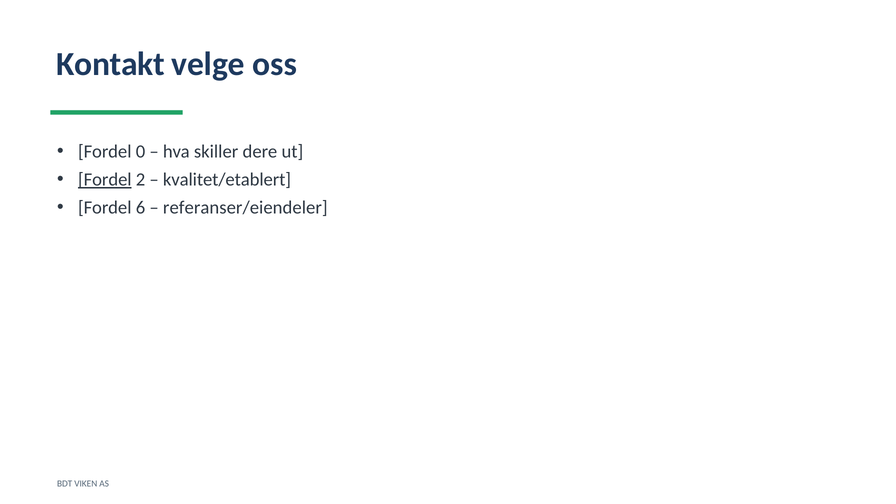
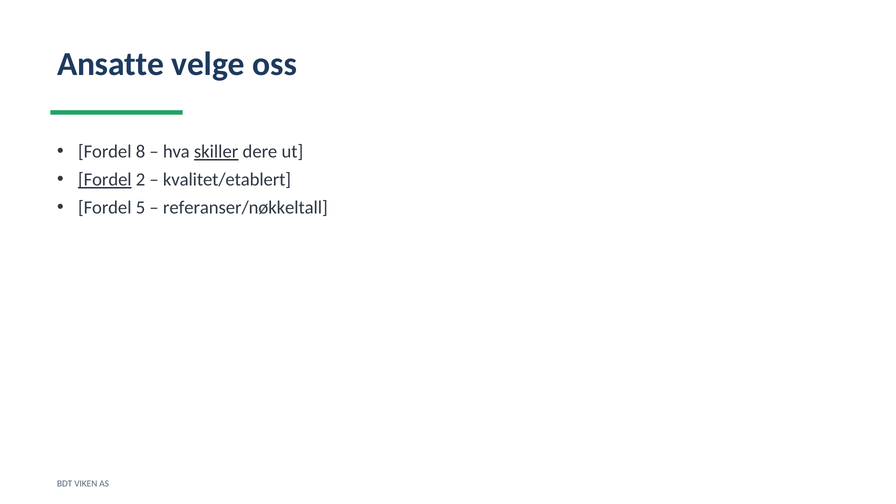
Kontakt: Kontakt -> Ansatte (111, 64)
0: 0 -> 8 (141, 152)
skiller underline: none -> present (216, 152)
6: 6 -> 5 (141, 208)
referanser/eiendeler: referanser/eiendeler -> referanser/nøkkeltall (245, 208)
